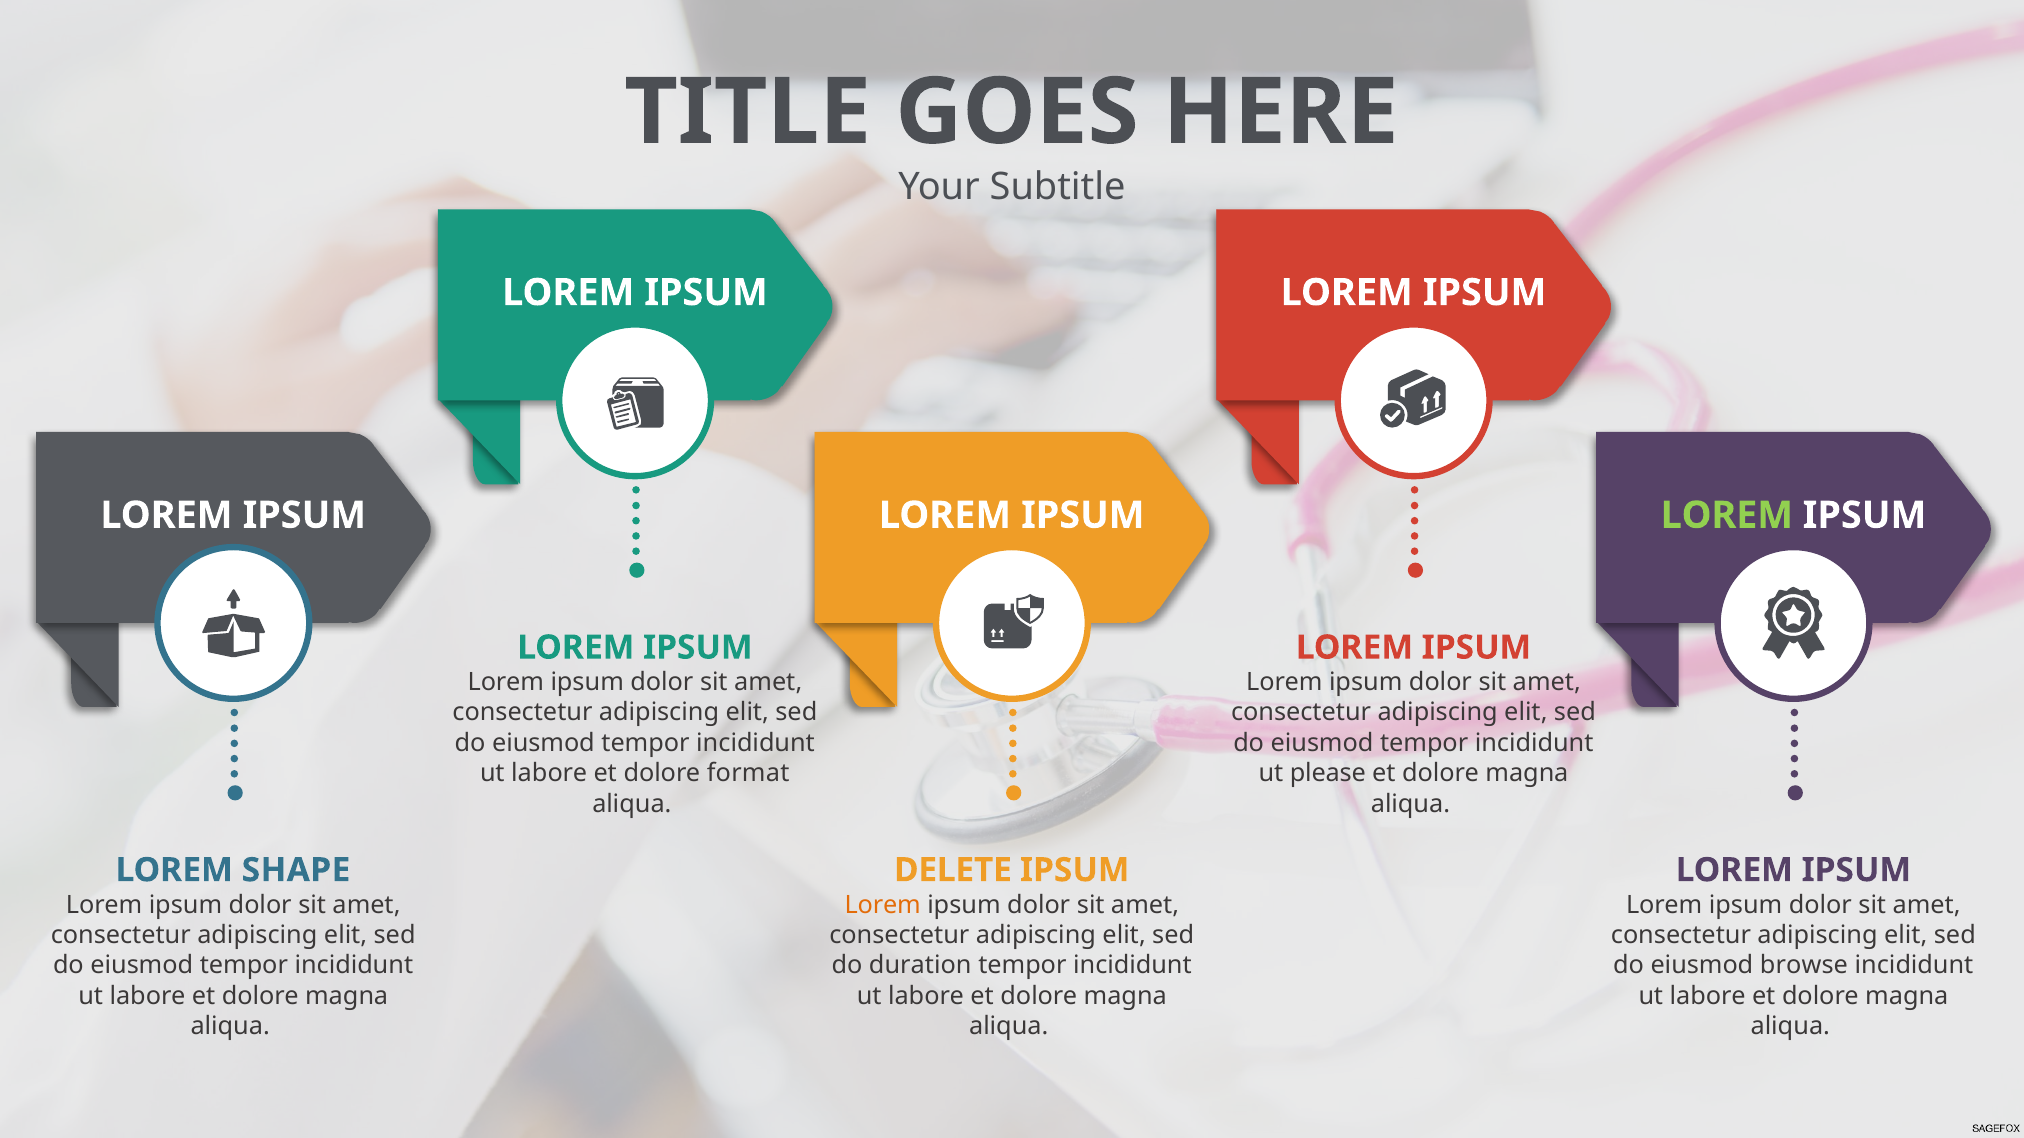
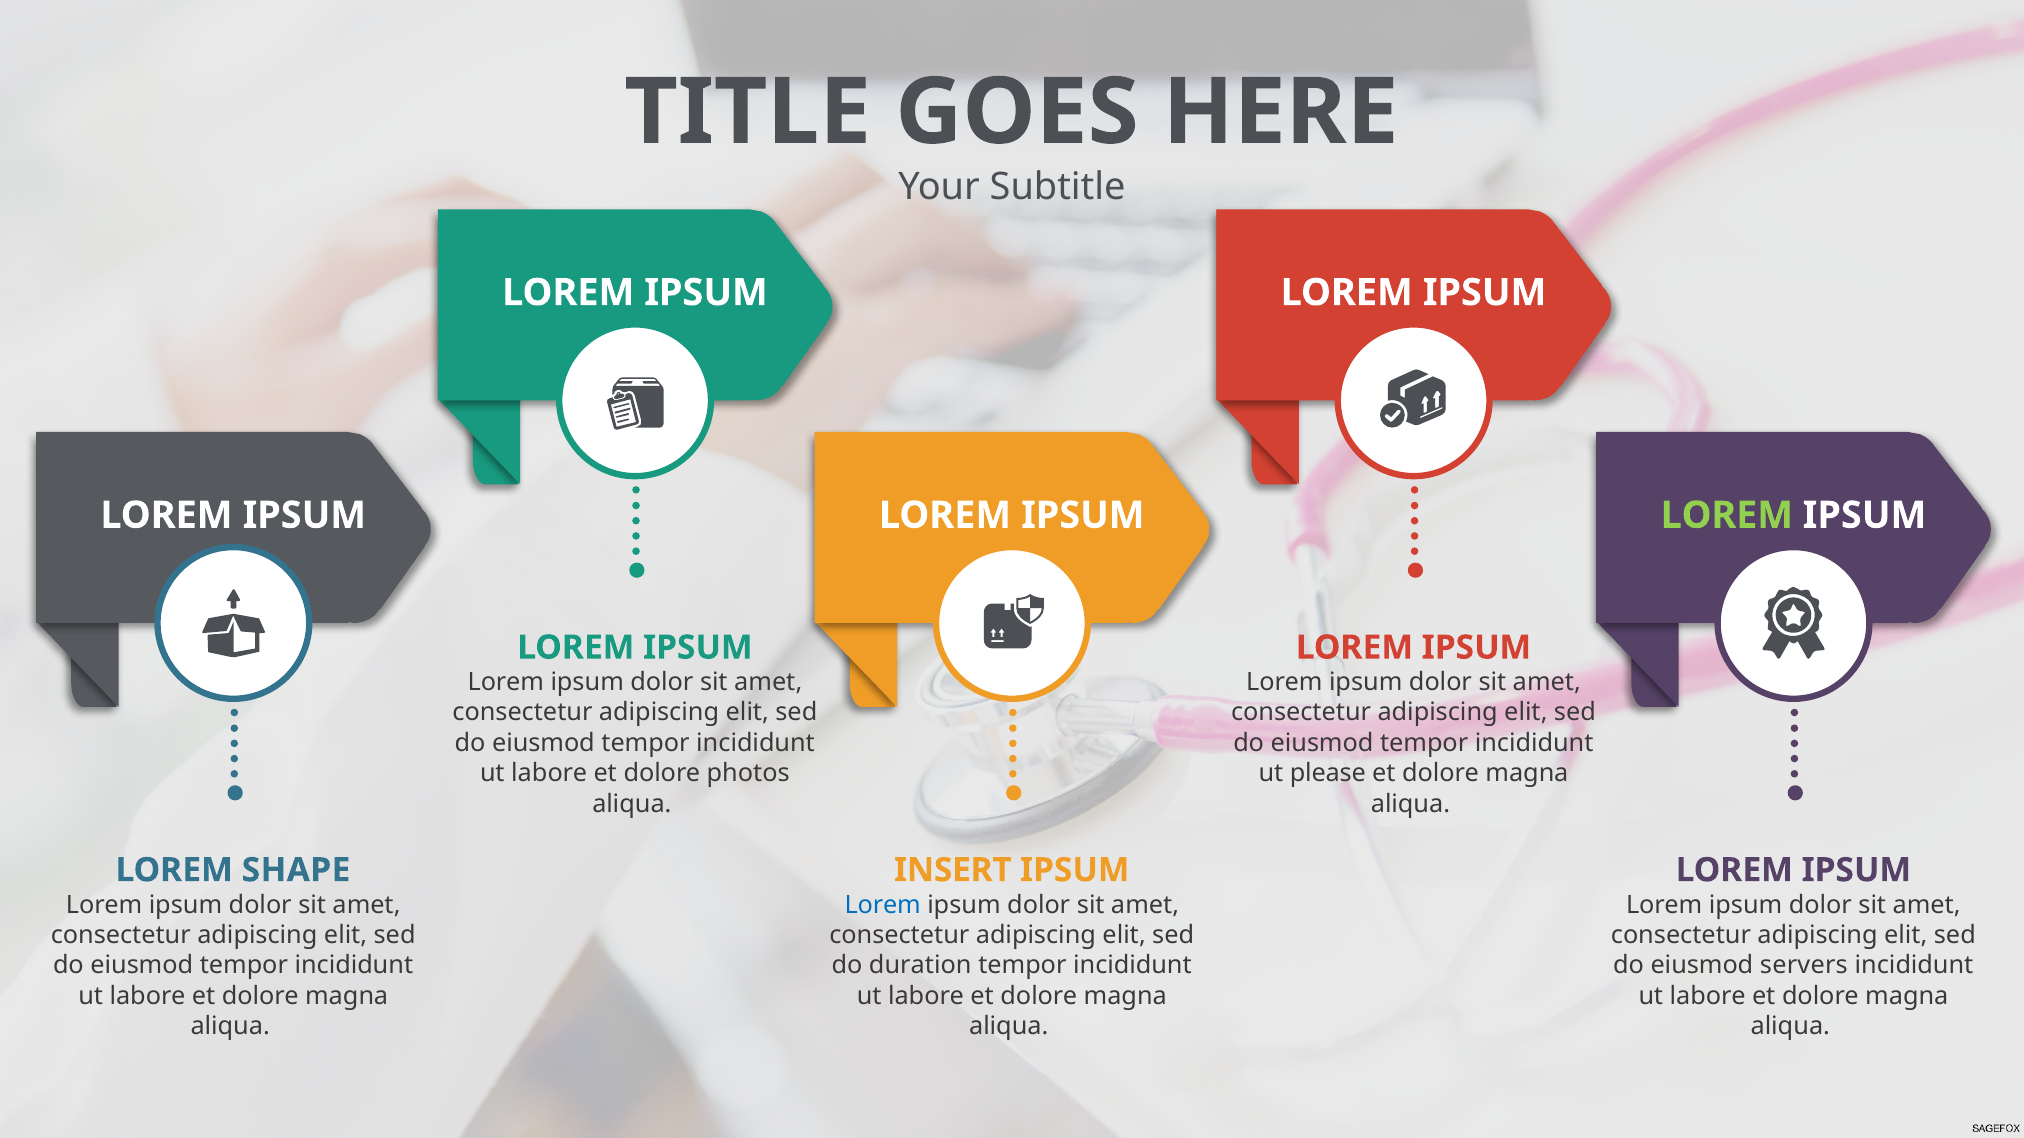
format: format -> photos (748, 774)
DELETE: DELETE -> INSERT (953, 871)
Lorem colour: orange -> blue (883, 905)
browse: browse -> servers (1804, 966)
